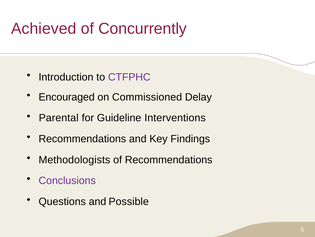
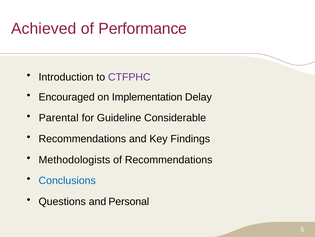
Concurrently: Concurrently -> Performance (143, 29)
Commissioned: Commissioned -> Implementation (147, 97)
Interventions: Interventions -> Considerable (175, 118)
Conclusions colour: purple -> blue (67, 180)
Possible: Possible -> Personal (129, 201)
